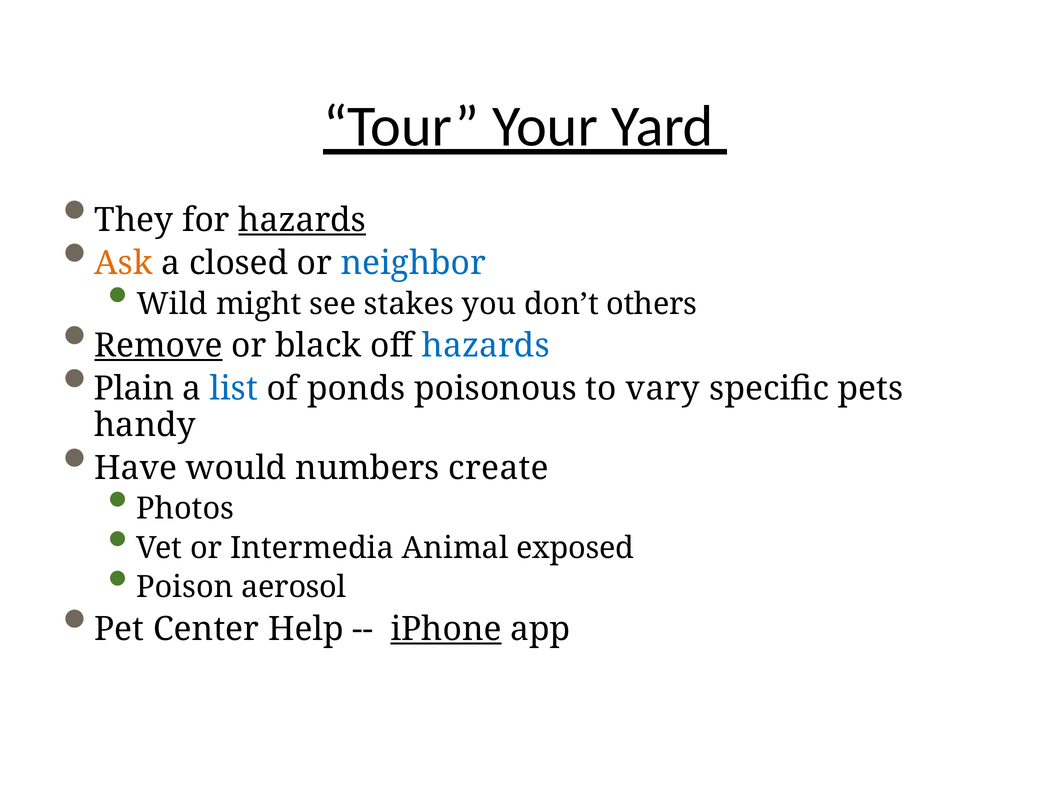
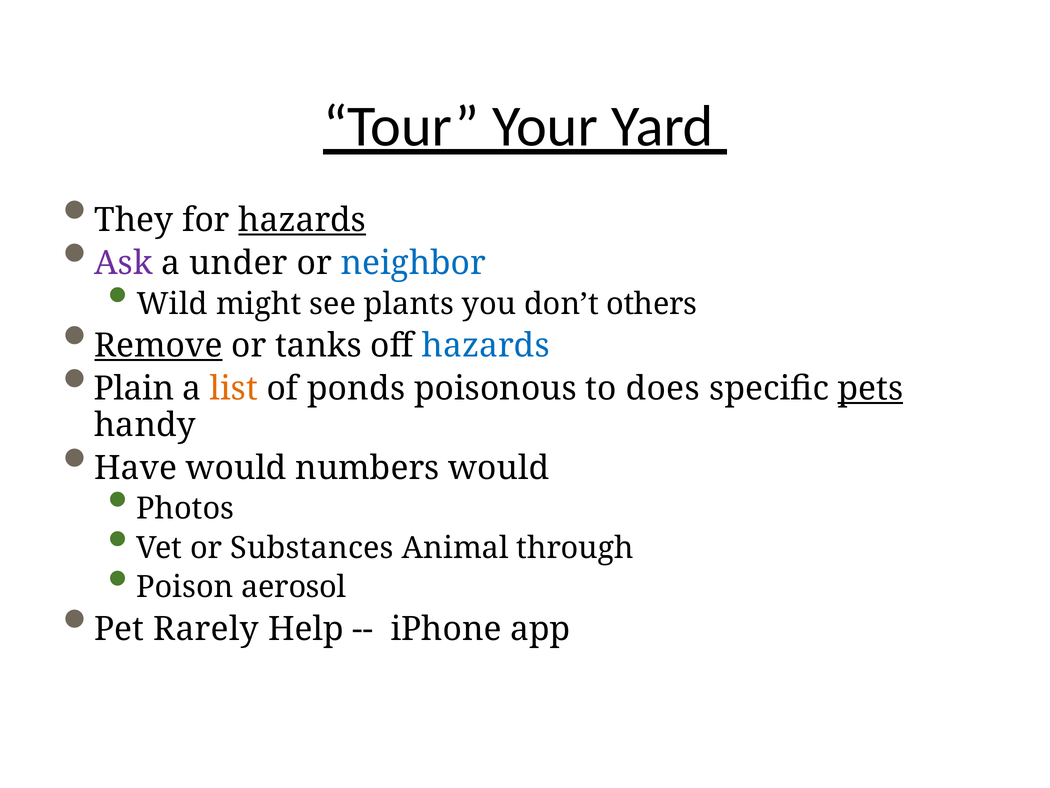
Ask colour: orange -> purple (123, 263)
closed: closed -> under (238, 263)
stakes: stakes -> plants (409, 304)
black: black -> tanks (318, 345)
list colour: blue -> orange (234, 388)
vary: vary -> does (663, 388)
pets underline: none -> present (870, 388)
numbers create: create -> would (499, 468)
Intermedia: Intermedia -> Substances (312, 548)
exposed: exposed -> through (575, 548)
Center: Center -> Rarely (206, 629)
iPhone underline: present -> none (446, 629)
